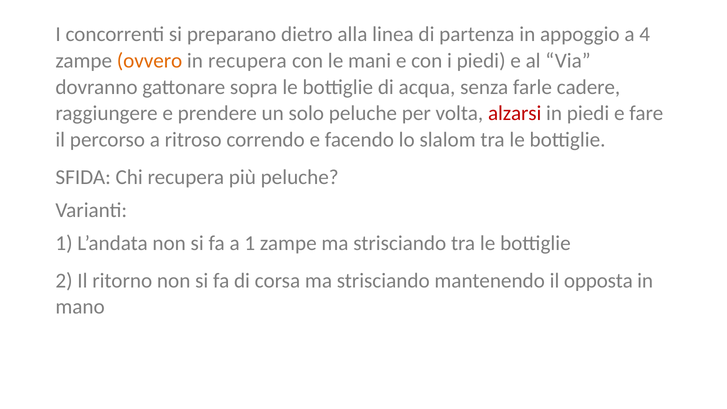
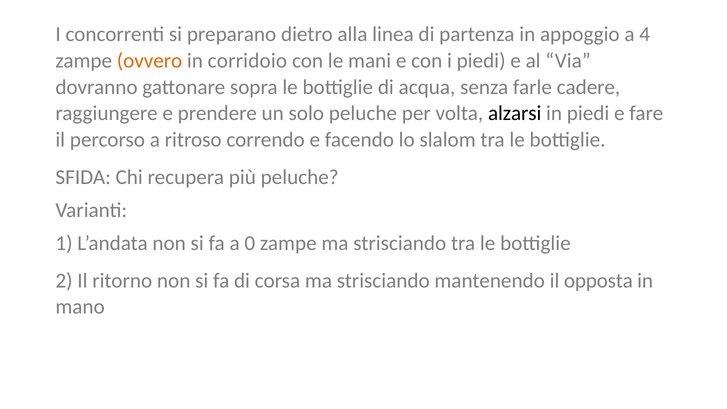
in recupera: recupera -> corridoio (247, 61)
alzarsi colour: red -> black (515, 113)
a 1: 1 -> 0 (250, 243)
